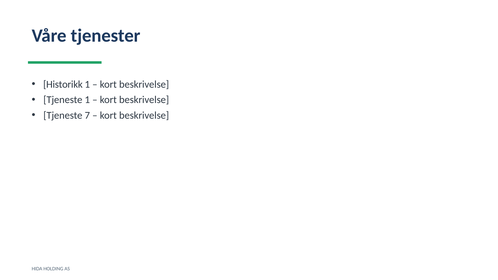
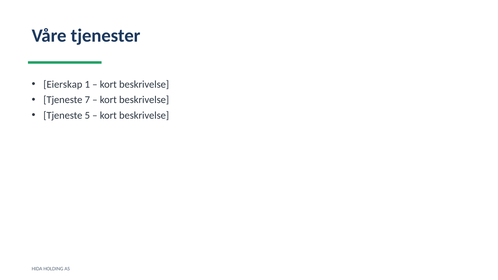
Historikk: Historikk -> Eierskap (63, 84)
Tjeneste 1: 1 -> 7 (87, 100)
7: 7 -> 5 (87, 115)
